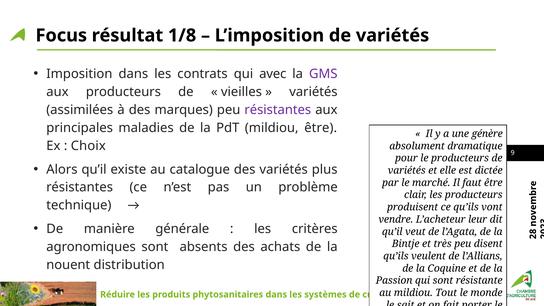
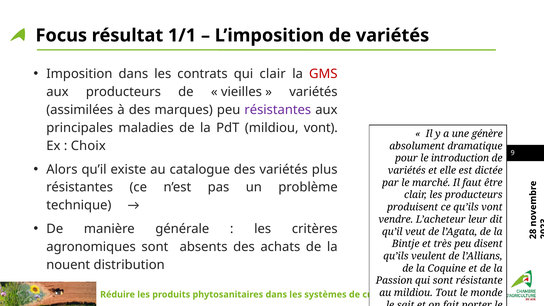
1/8: 1/8 -> 1/1 (182, 35)
qui avec: avec -> clair (273, 74)
GMS colour: purple -> red (323, 74)
mildiou être: être -> vont (321, 128)
le producteurs: producteurs -> introduction (460, 158)
